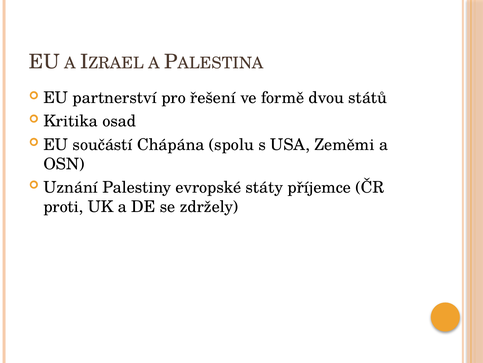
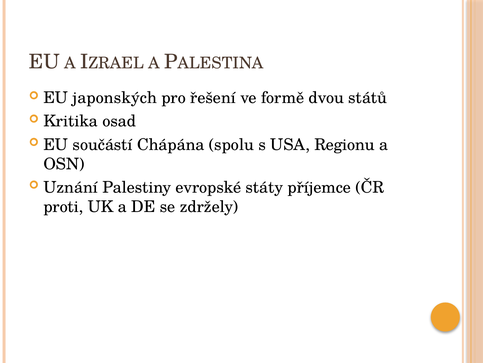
partnerství: partnerství -> japonských (115, 98)
Zeměmi: Zeměmi -> Regionu (345, 144)
